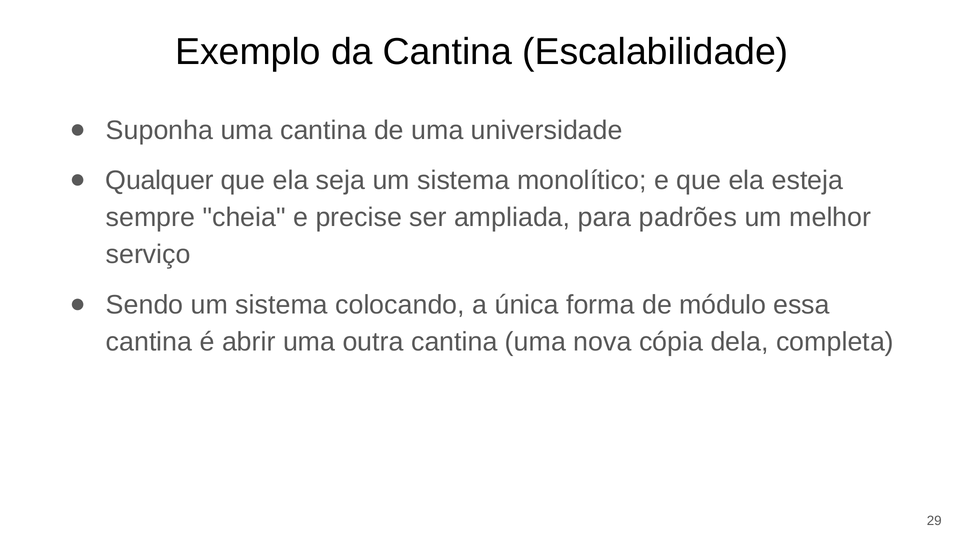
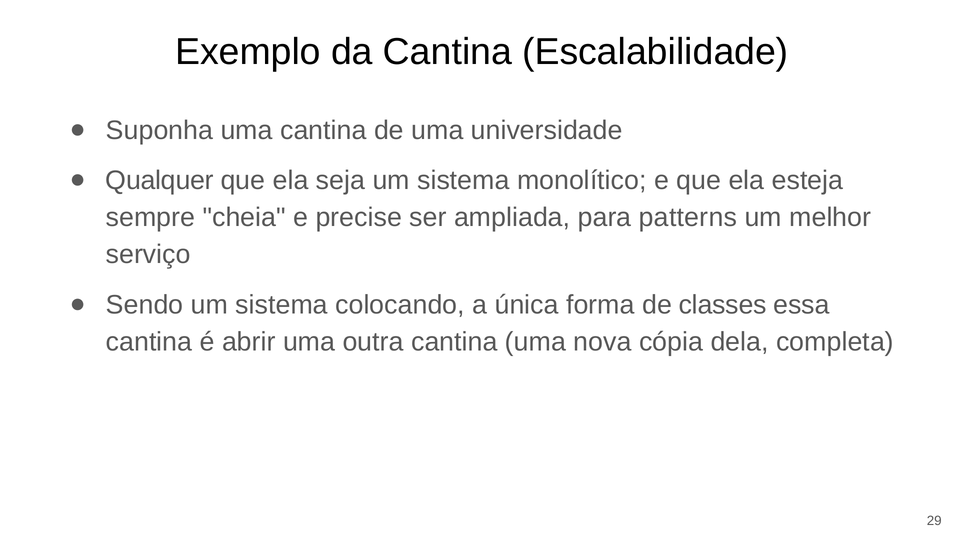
padrões: padrões -> patterns (688, 218)
módulo: módulo -> classes (723, 305)
